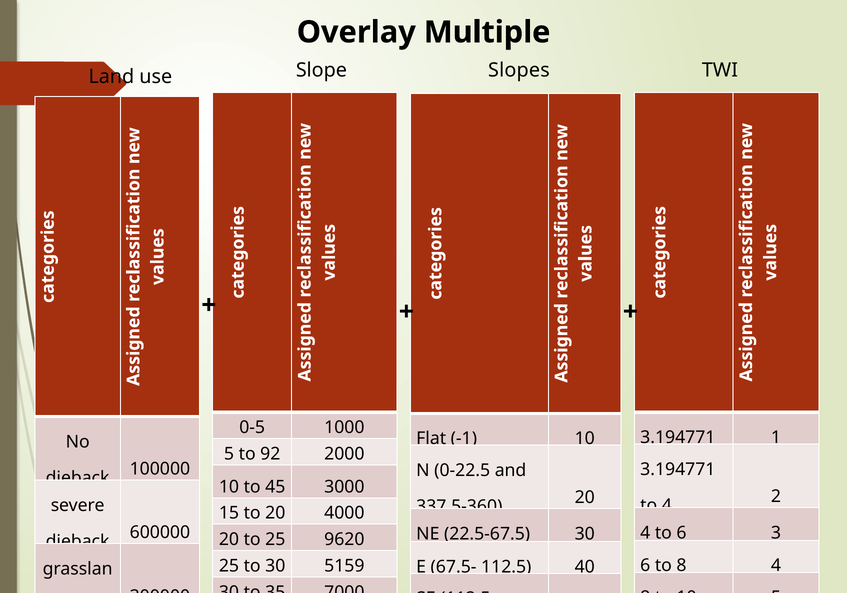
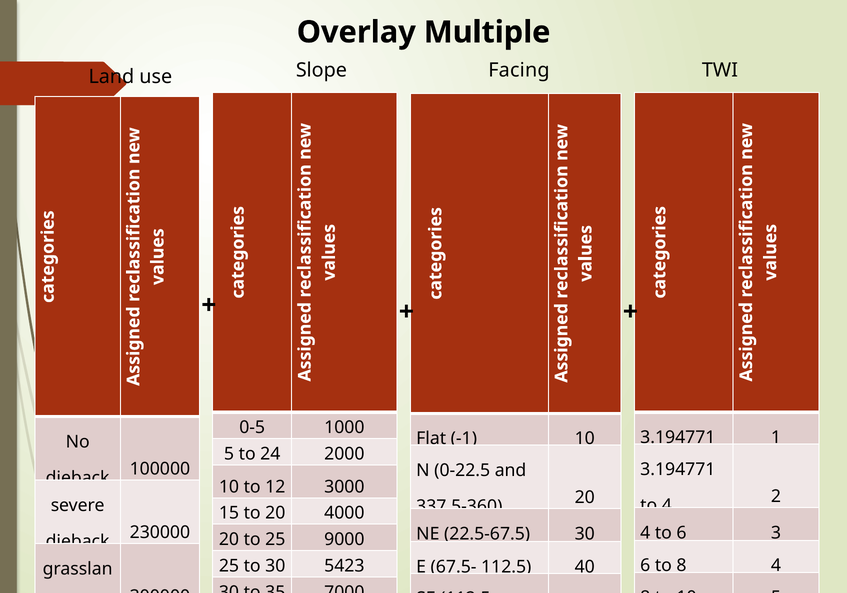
Slopes: Slopes -> Facing (519, 70)
92: 92 -> 24 (270, 454)
45: 45 -> 12 (275, 487)
600000: 600000 -> 230000 (160, 533)
25 9620: 9620 -> 9000 (344, 539)
5159: 5159 -> 5423 (344, 566)
